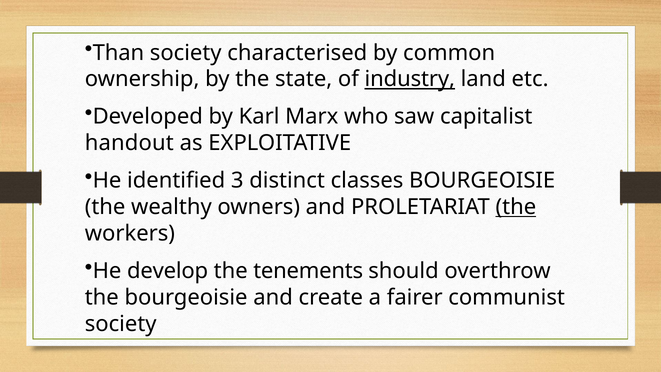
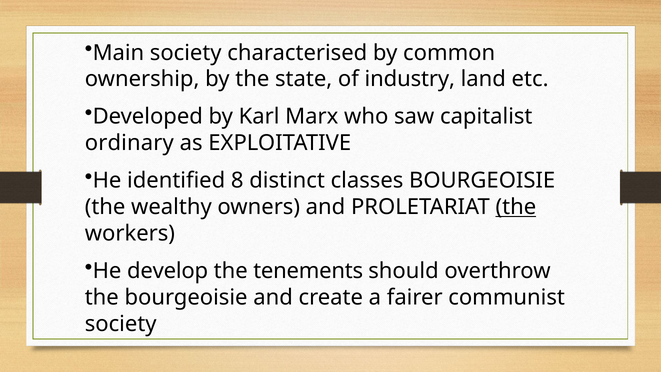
Than: Than -> Main (118, 53)
industry underline: present -> none (410, 79)
handout: handout -> ordinary (129, 143)
3: 3 -> 8 (237, 181)
